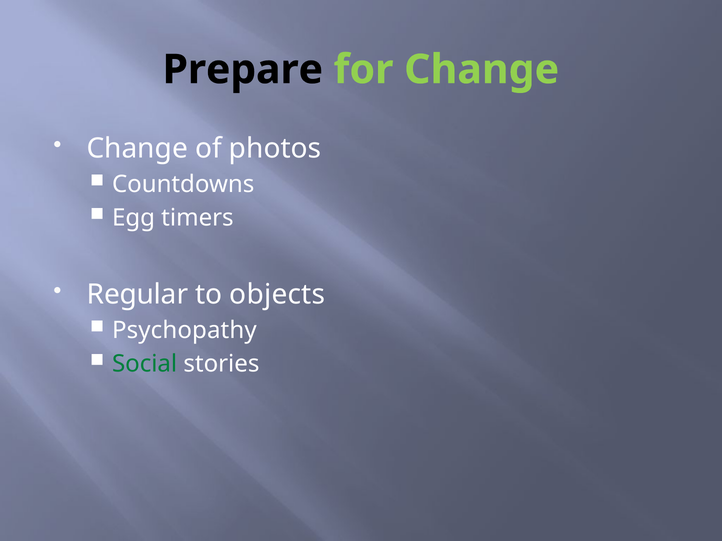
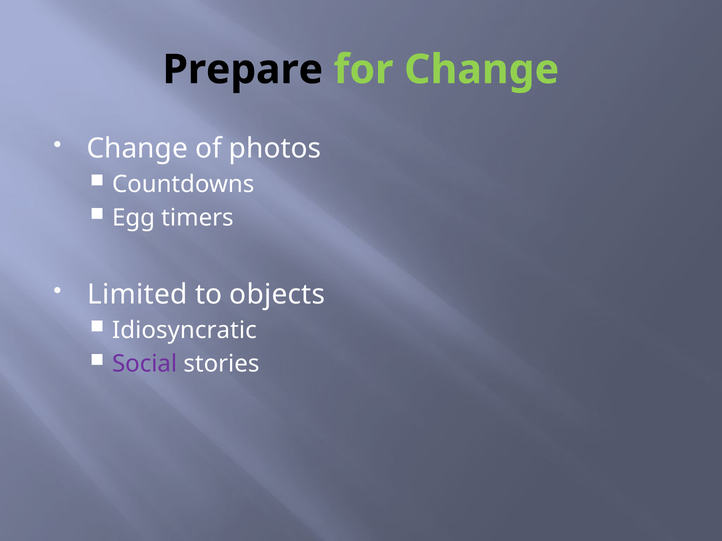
Regular: Regular -> Limited (137, 295)
Psychopathy: Psychopathy -> Idiosyncratic (184, 330)
Social colour: green -> purple (145, 364)
